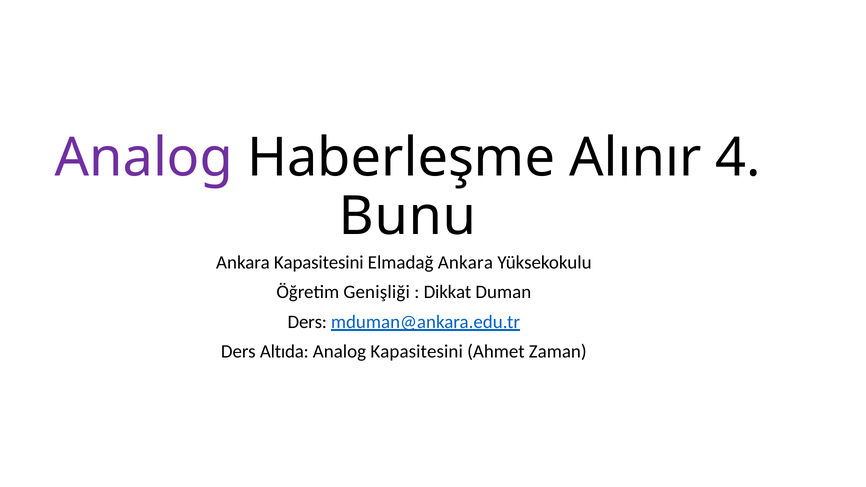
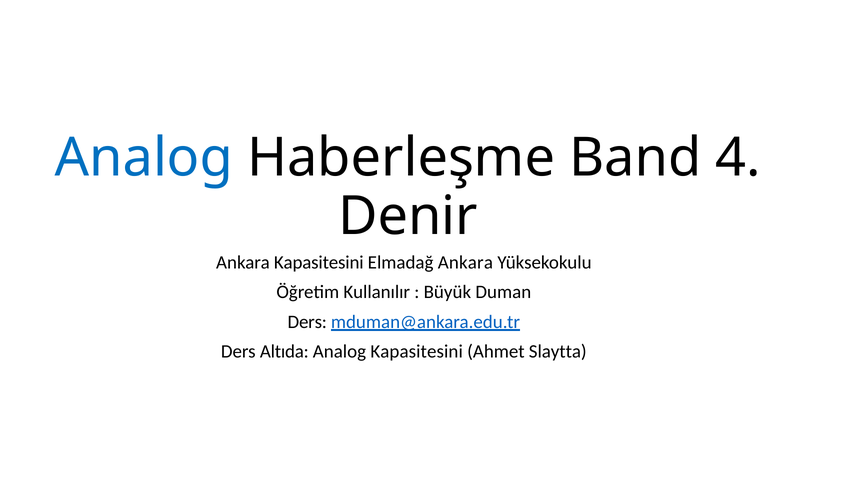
Analog colour: purple -> blue (144, 158)
Alınır: Alınır -> Band (635, 158)
Bunu: Bunu -> Denir (408, 216)
Genişliği: Genişliği -> Kullanılır (377, 292)
Dikkat: Dikkat -> Büyük (447, 292)
Zaman: Zaman -> Slaytta (558, 352)
